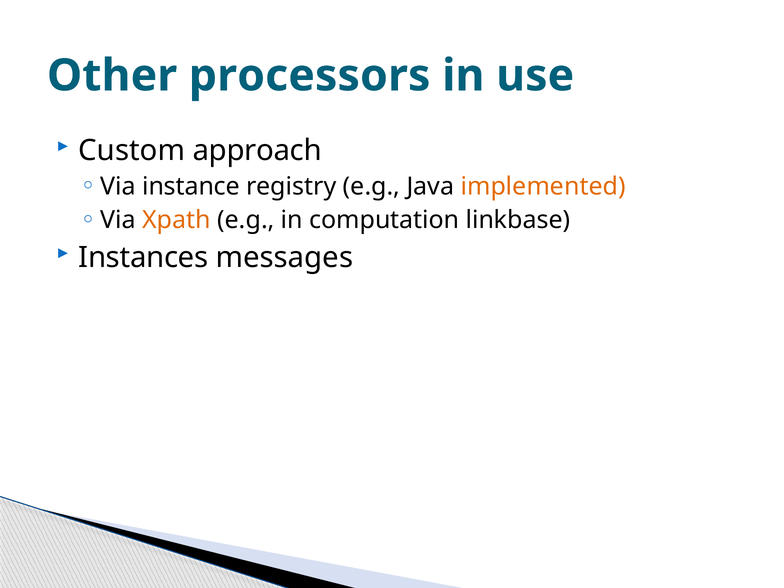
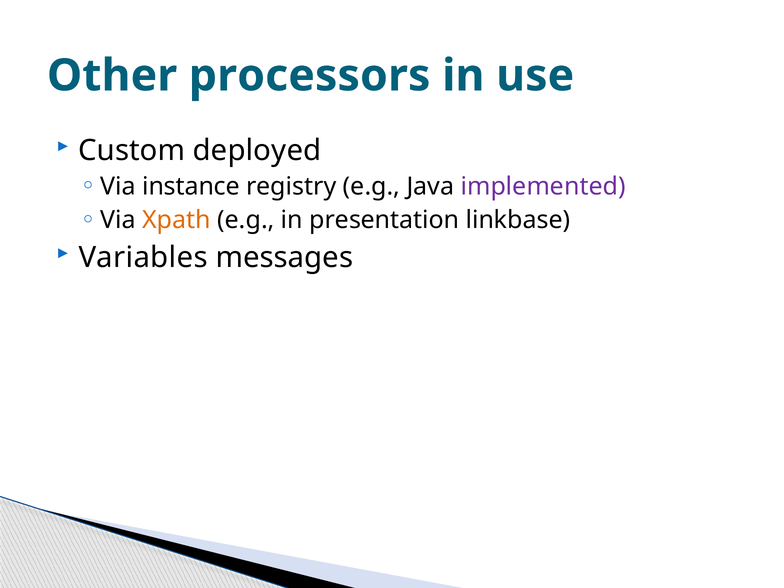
approach: approach -> deployed (257, 151)
implemented colour: orange -> purple (543, 187)
computation: computation -> presentation (384, 220)
Instances: Instances -> Variables (143, 257)
